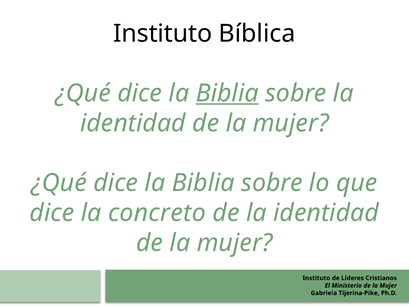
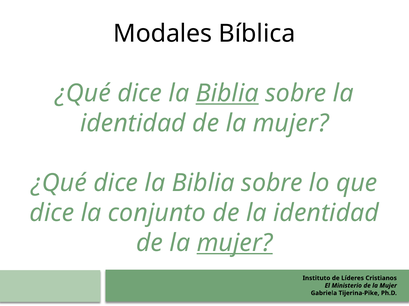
Instituto: Instituto -> Modales (163, 34)
concreto: concreto -> conjunto (157, 214)
mujer underline: none -> present (235, 243)
